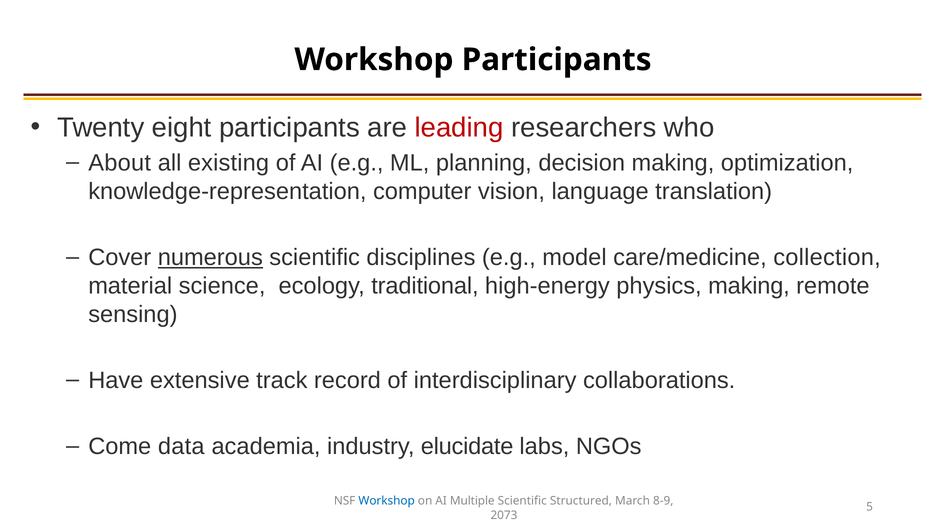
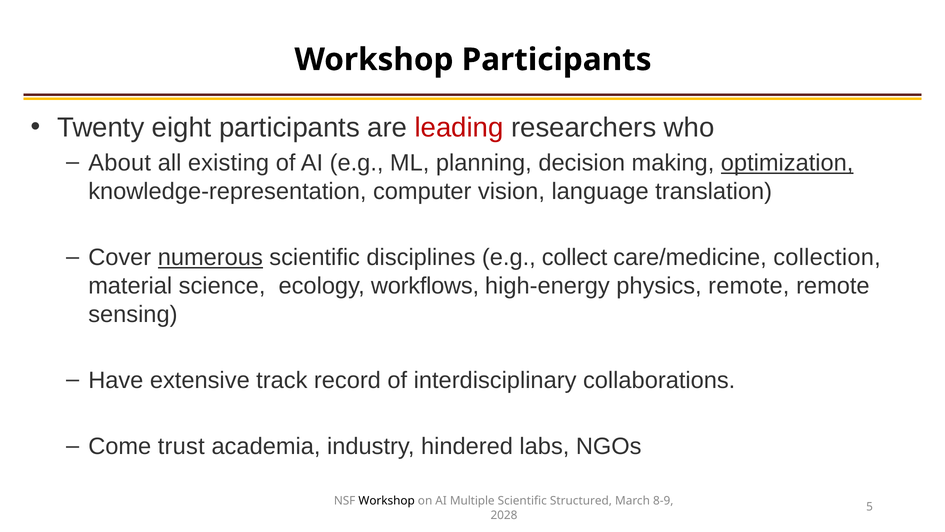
optimization underline: none -> present (787, 163)
model: model -> collect (575, 257)
traditional: traditional -> workflows (425, 286)
physics making: making -> remote (749, 286)
data: data -> trust (181, 446)
elucidate: elucidate -> hindered (467, 446)
Workshop colour: blue -> black (387, 501)
2073: 2073 -> 2028 (504, 515)
